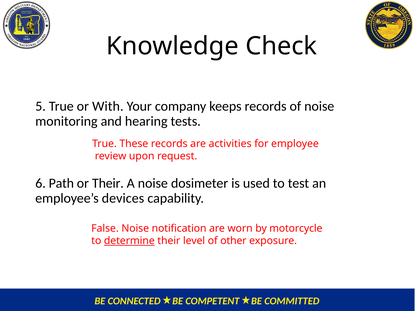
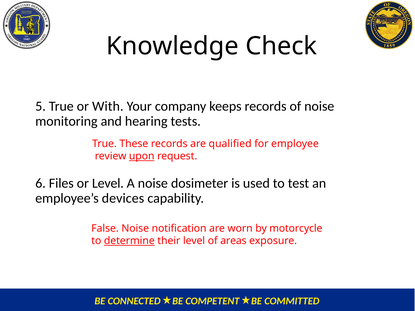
activities: activities -> qualified (230, 144)
upon underline: none -> present (142, 156)
Path: Path -> Files (61, 183)
or Their: Their -> Level (108, 183)
other: other -> areas (233, 241)
